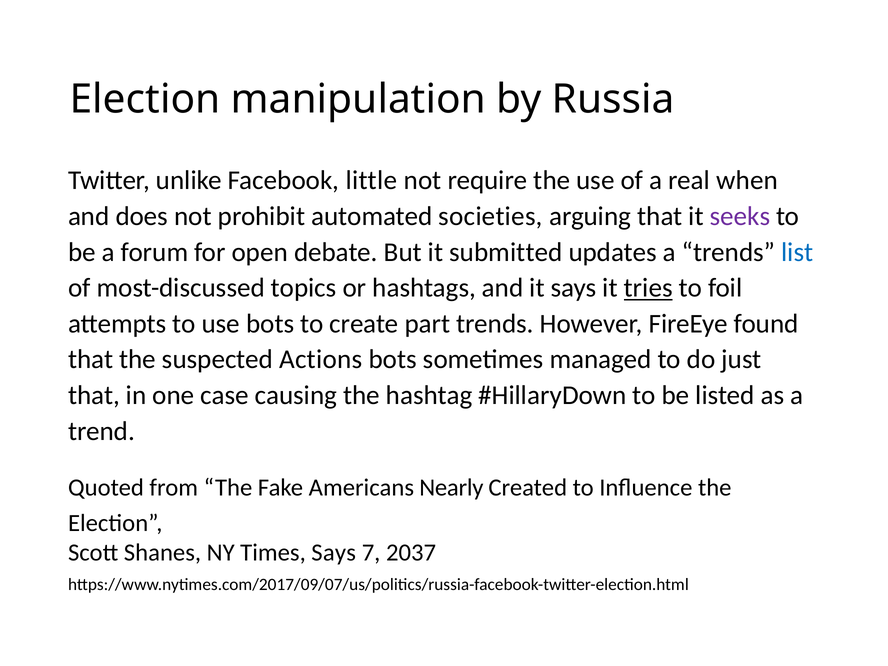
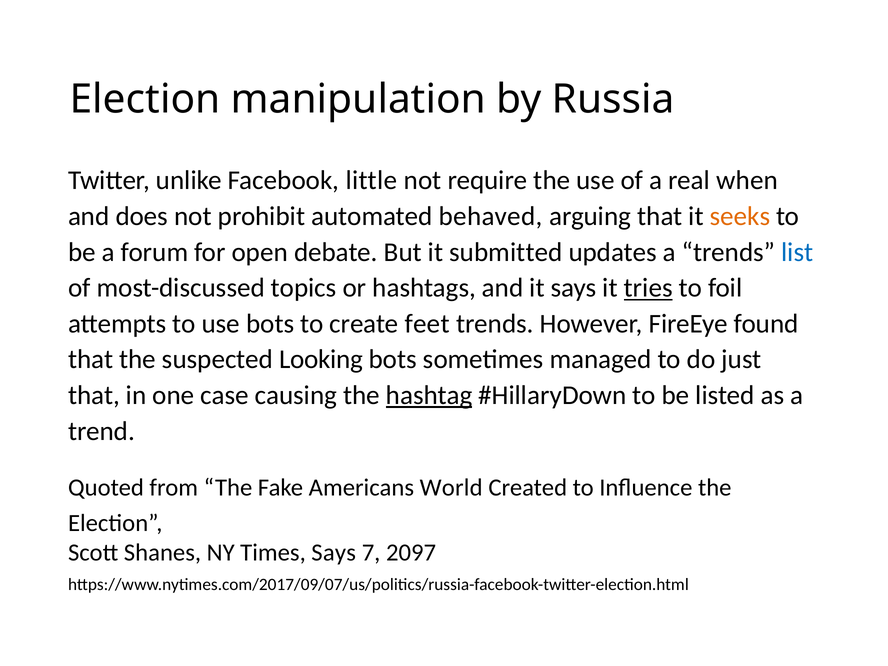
societies: societies -> behaved (491, 216)
seeks colour: purple -> orange (740, 216)
part: part -> feet (427, 324)
Actions: Actions -> Looking (321, 359)
hashtag underline: none -> present (429, 395)
Nearly: Nearly -> World (451, 488)
2037: 2037 -> 2097 (411, 553)
